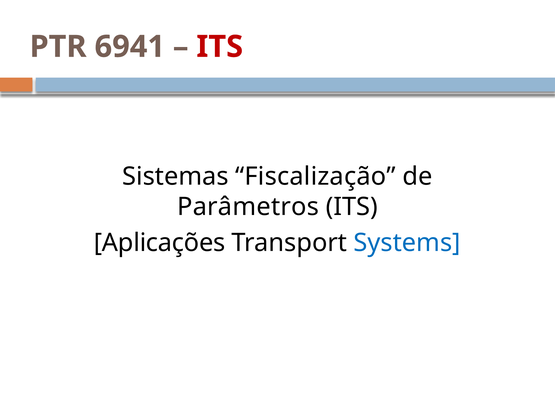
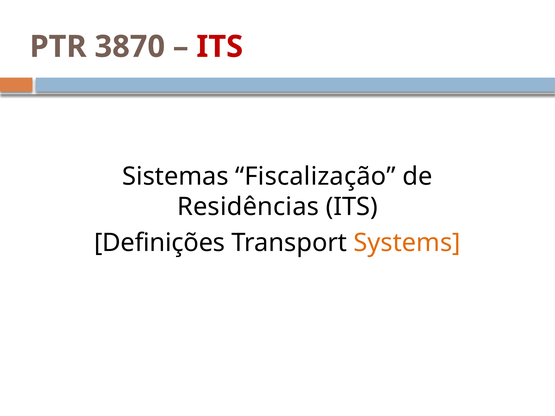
6941: 6941 -> 3870 (130, 47)
Parâmetros: Parâmetros -> Residências (248, 207)
Aplicações: Aplicações -> Definições (160, 243)
Systems colour: blue -> orange (407, 243)
